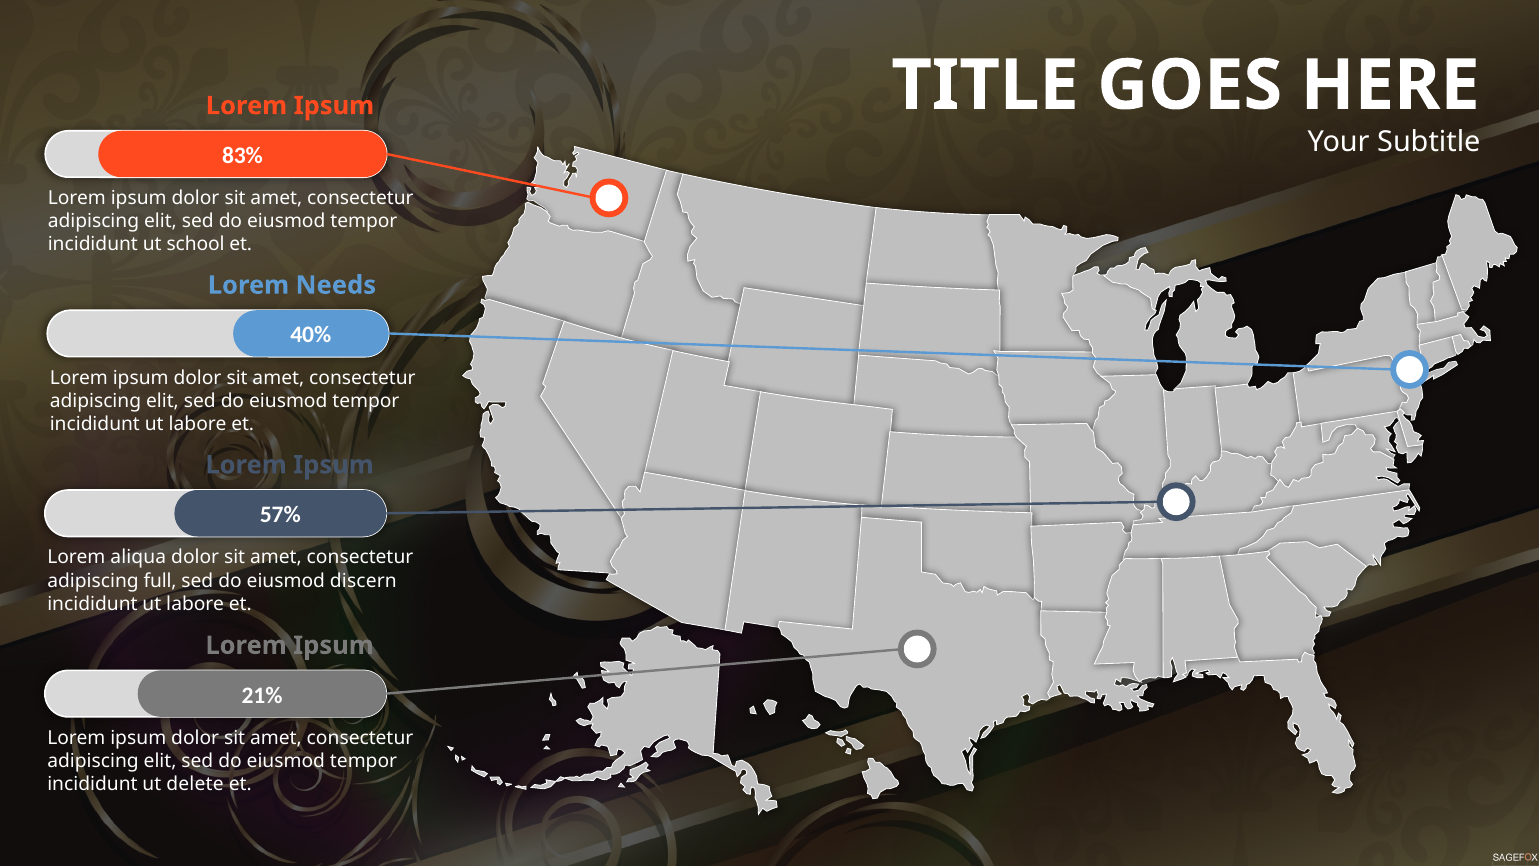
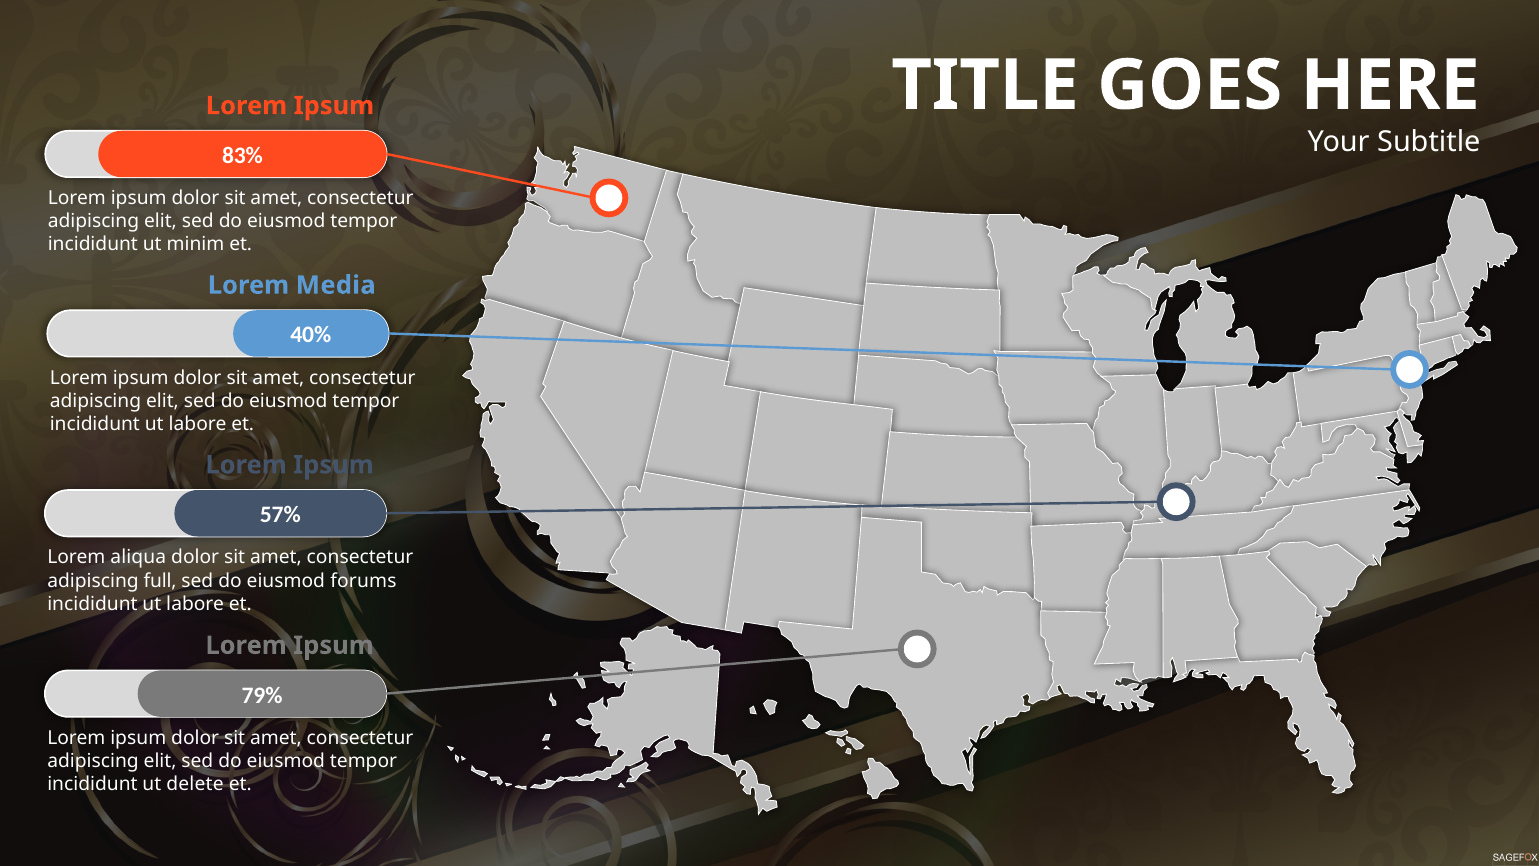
school: school -> minim (196, 244)
Needs: Needs -> Media (336, 285)
discern: discern -> forums (363, 580)
21%: 21% -> 79% (262, 695)
